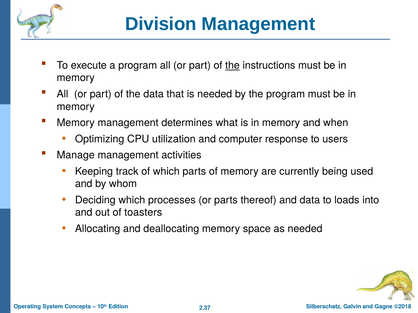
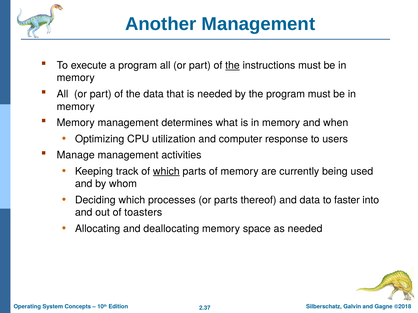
Division: Division -> Another (161, 24)
which underline: none -> present (166, 172)
loads: loads -> faster (347, 200)
